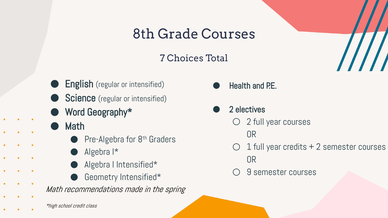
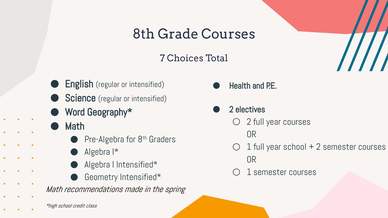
year credits: credits -> school (295, 147)
9: 9 -> 1 (249, 172)
